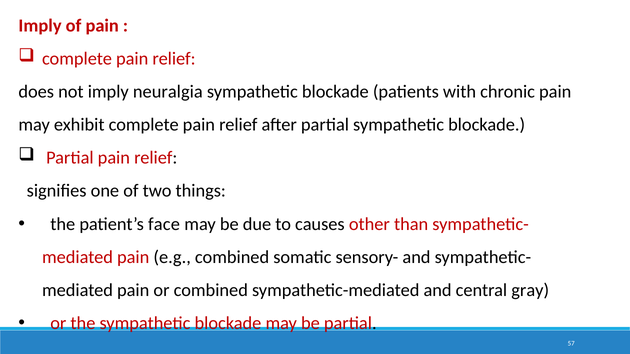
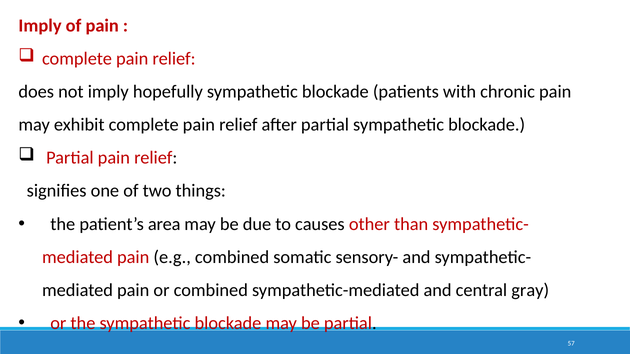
neuralgia: neuralgia -> hopefully (168, 92)
face: face -> area (164, 224)
